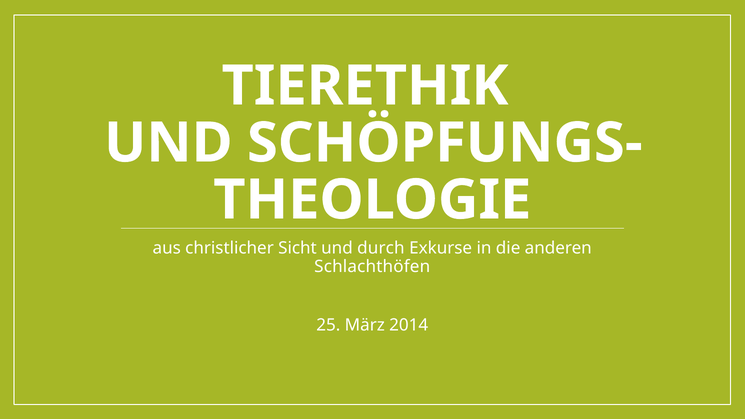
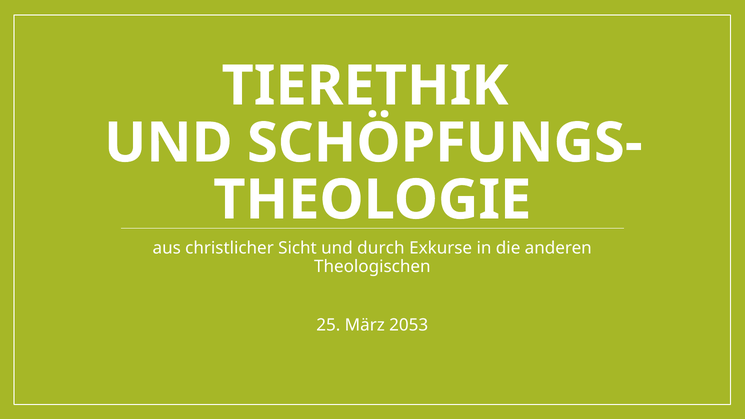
Schlachthöfen: Schlachthöfen -> Theologischen (372, 267)
2014: 2014 -> 2053 (409, 325)
